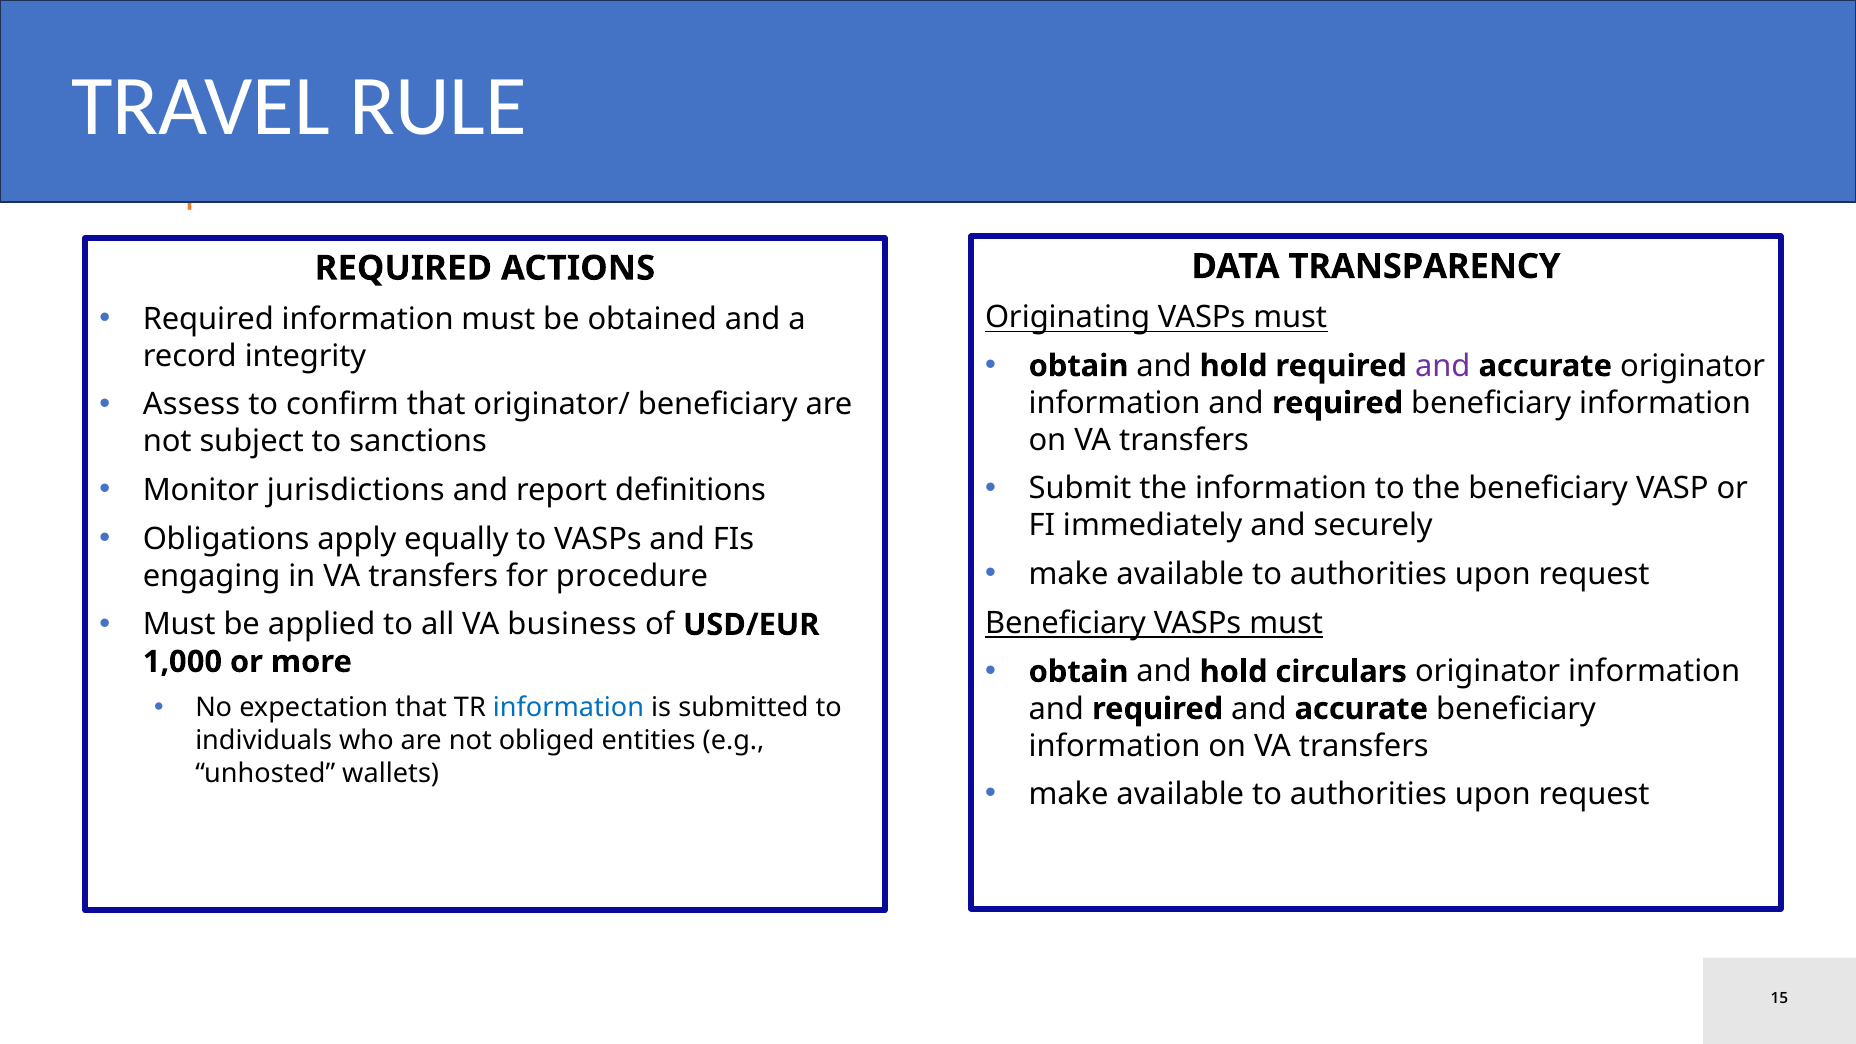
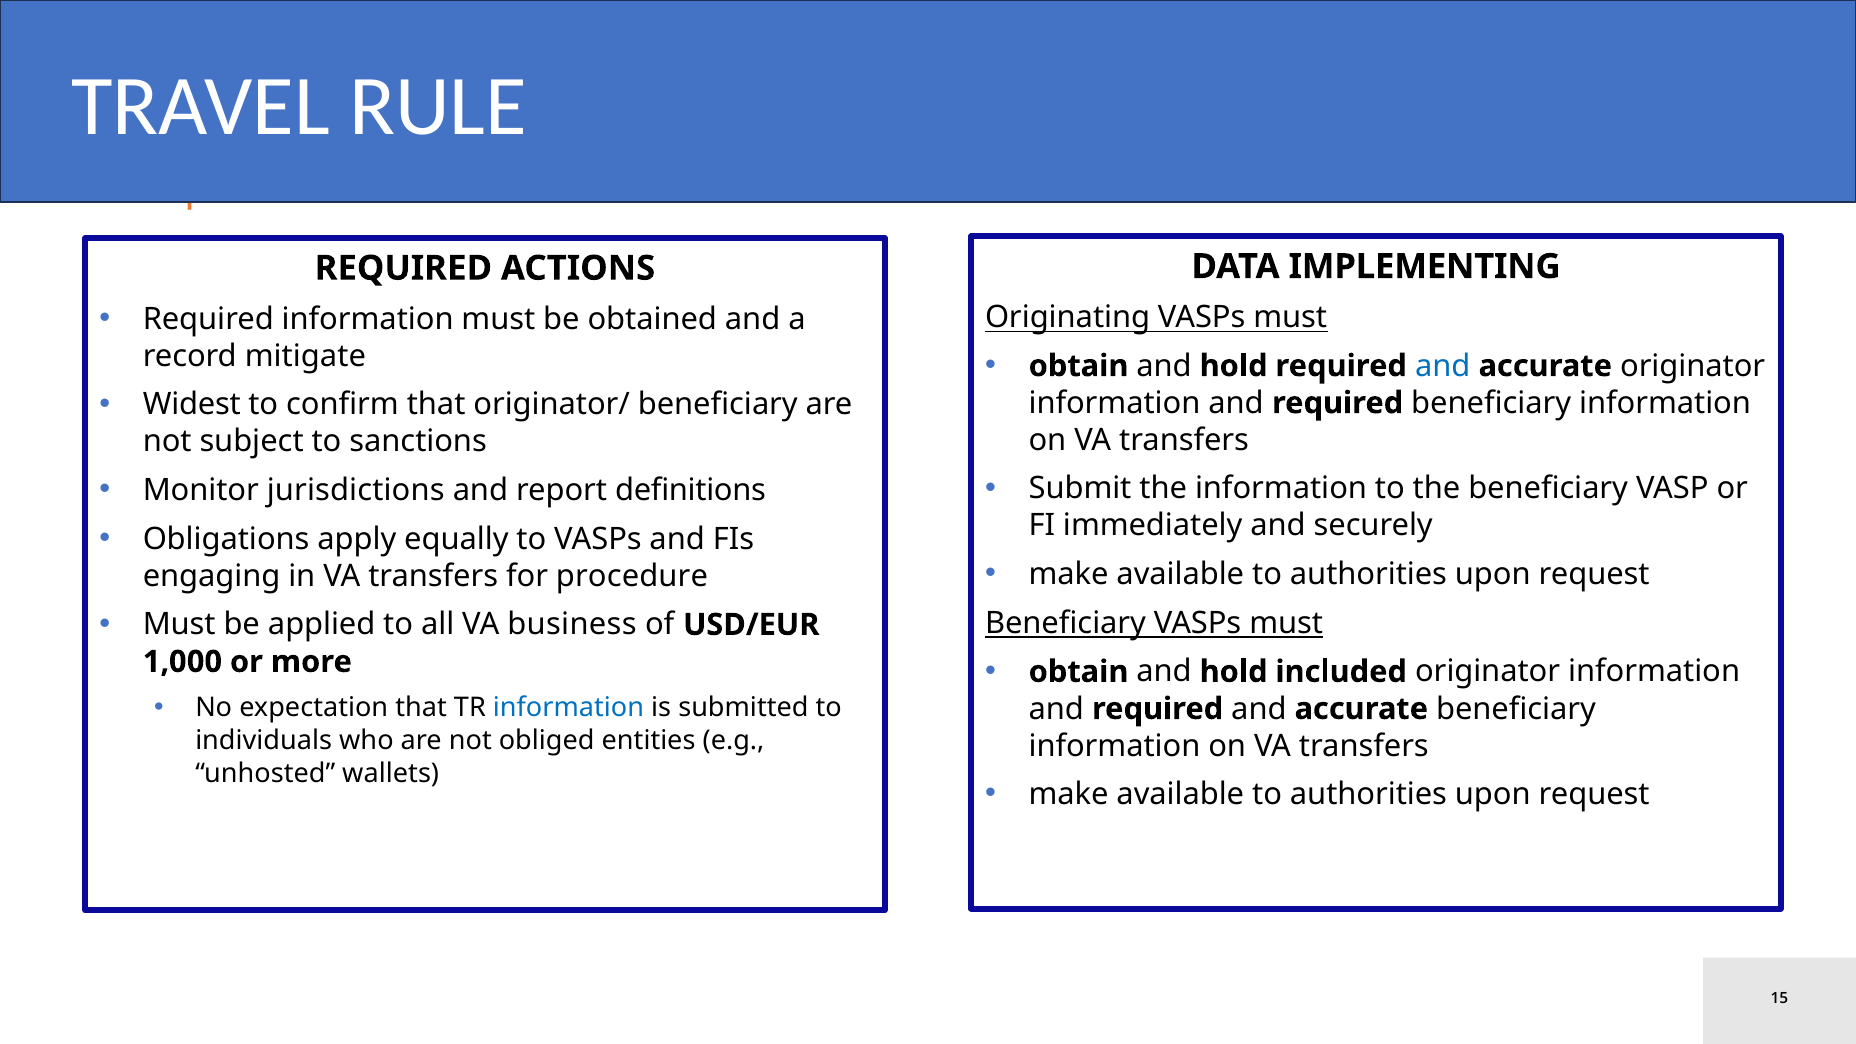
TRANSPARENCY: TRANSPARENCY -> IMPLEMENTING (1425, 267)
integrity: integrity -> mitigate (305, 356)
and colour: purple -> blue (1443, 366)
Assess: Assess -> Widest (192, 405)
circulars: circulars -> included (1341, 672)
